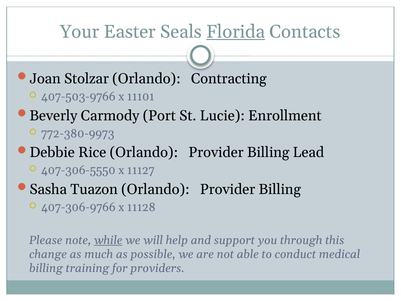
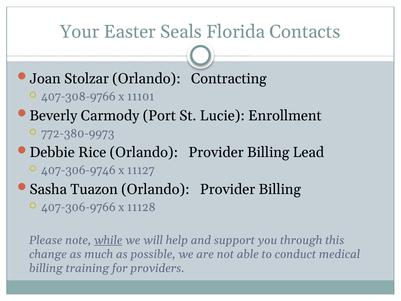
Florida underline: present -> none (236, 32)
407-503-9766: 407-503-9766 -> 407-308-9766 (78, 97)
407-306-5550: 407-306-5550 -> 407-306-9746 (78, 170)
